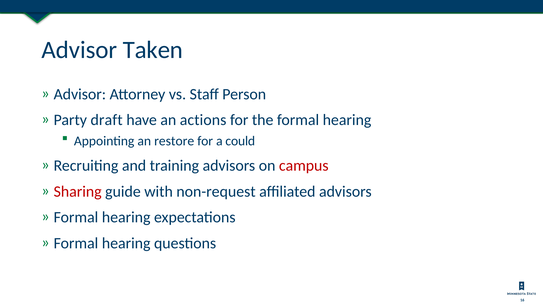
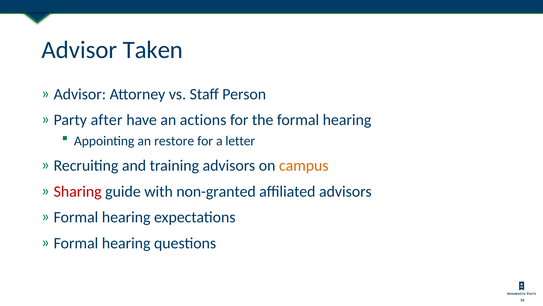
draft: draft -> after (107, 120)
could: could -> letter (240, 141)
campus colour: red -> orange (304, 165)
non-request: non-request -> non-granted (216, 191)
